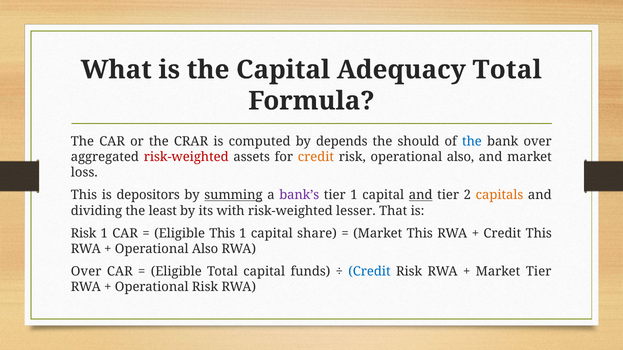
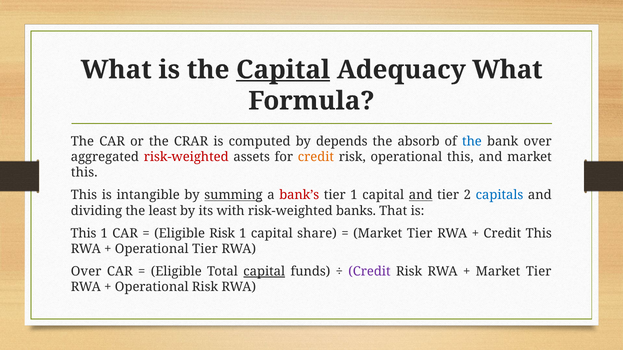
Capital underline: none -> present (283, 70)
Adequacy Total: Total -> What (507, 70)
should: should -> absorb (419, 142)
risk operational also: also -> this (460, 157)
loss: loss -> this (84, 173)
depositors: depositors -> intangible (148, 195)
bank’s colour: purple -> red (299, 195)
capitals colour: orange -> blue (500, 195)
lesser: lesser -> banks (356, 211)
Risk: Risk -> This (84, 234)
Eligible This: This -> Risk (222, 234)
This: This -> Tier (420, 234)
Also: Also -> Tier (205, 249)
capital underline: none -> present (264, 272)
Credit colour: blue -> purple (369, 272)
